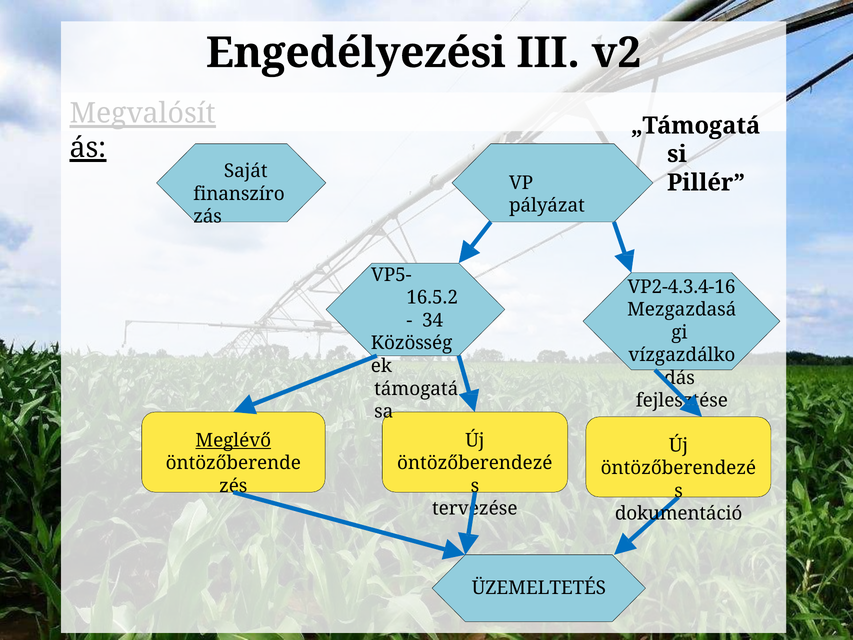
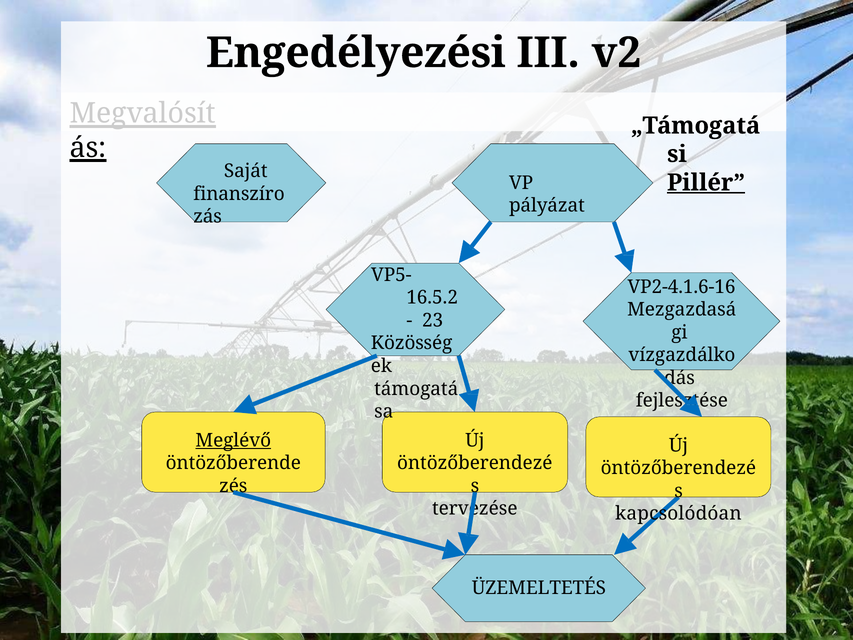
Pillér underline: none -> present (706, 183)
VP2-4.3.4-16: VP2-4.3.4-16 -> VP2-4.1.6-16 (681, 287)
34: 34 -> 23 (433, 320)
dokumentáció: dokumentáció -> kapcsolódóan (678, 513)
